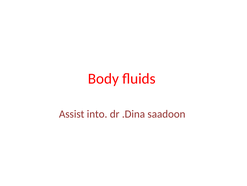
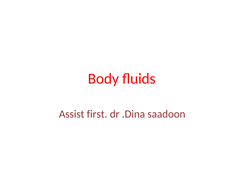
into: into -> first (97, 114)
